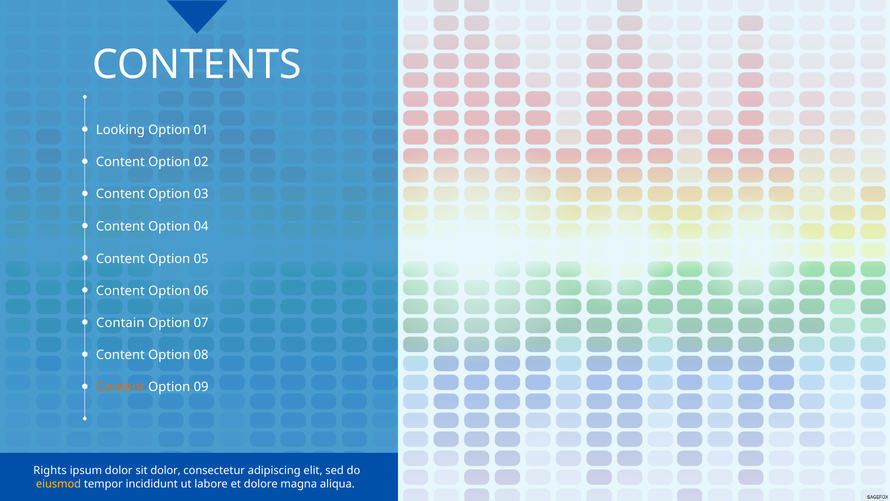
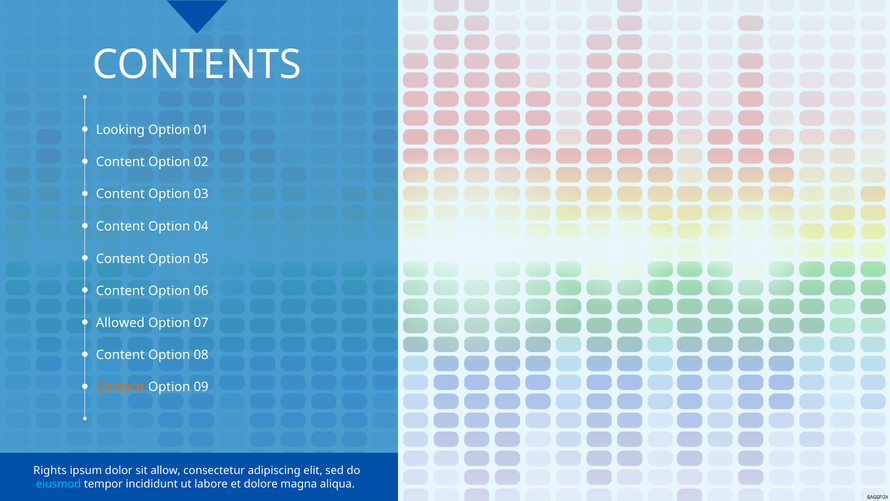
Contain: Contain -> Allowed (120, 323)
sit dolor: dolor -> allow (166, 470)
eiusmod colour: yellow -> light blue (58, 484)
